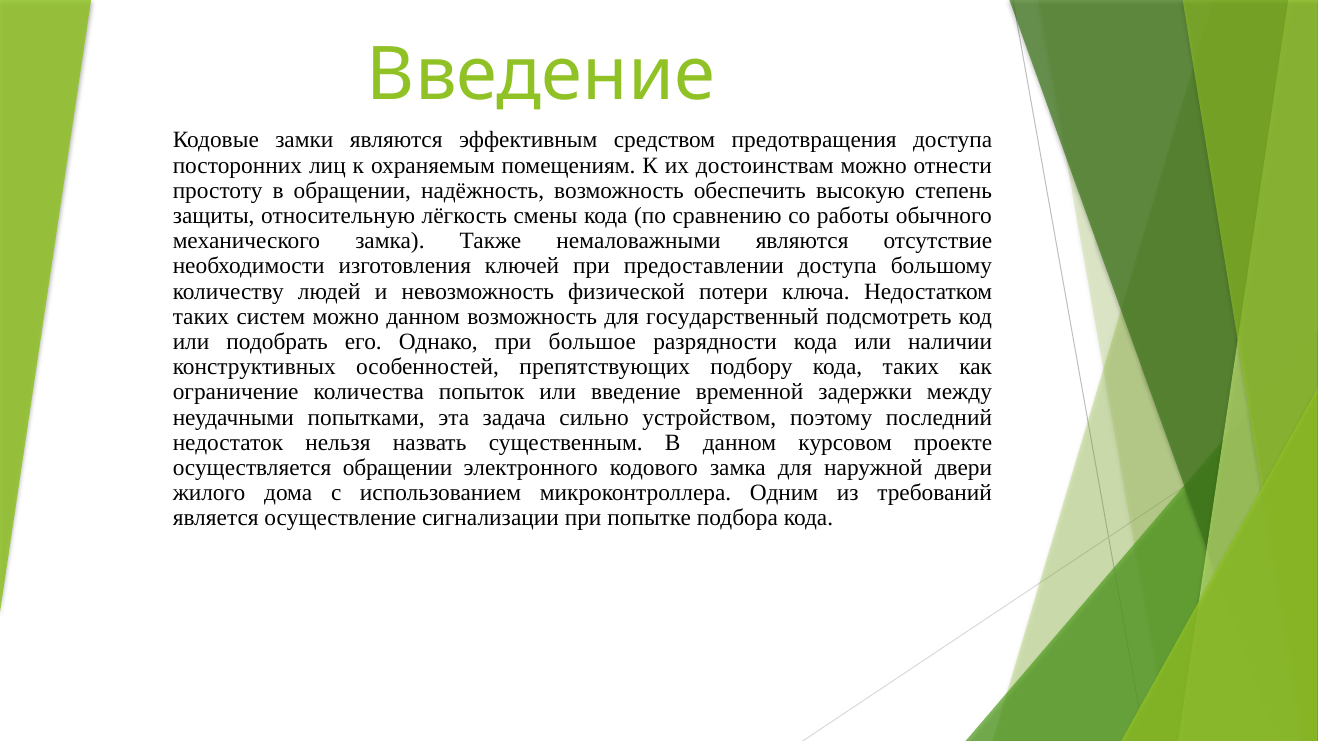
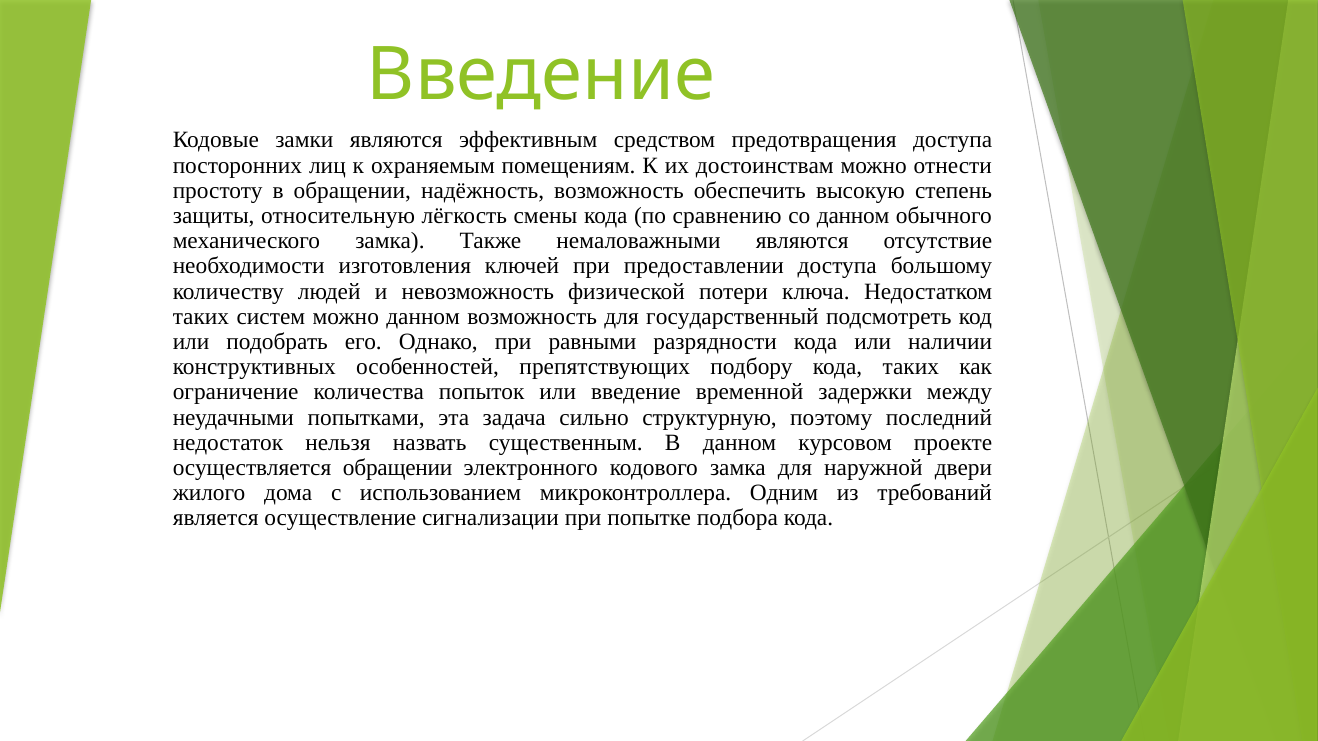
со работы: работы -> данном (853, 216)
большое: большое -> равными (592, 342)
устройством: устройством -> структурную (710, 418)
